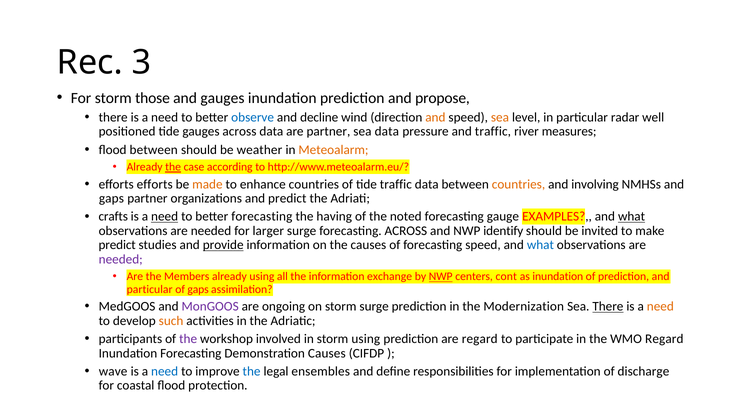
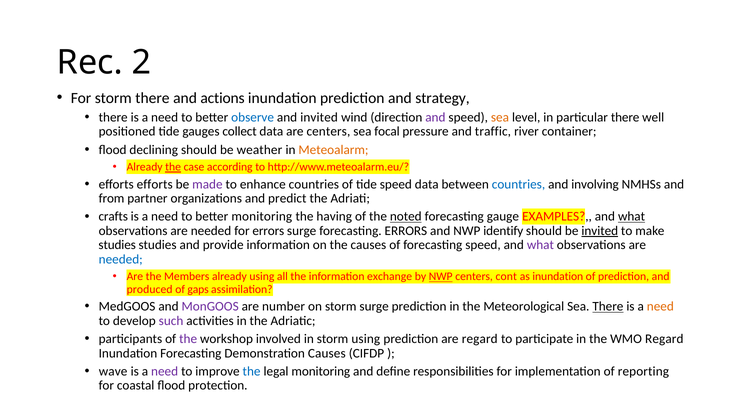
3: 3 -> 2 (141, 63)
storm those: those -> there (152, 98)
and gauges: gauges -> actions (223, 98)
propose: propose -> strategy (442, 98)
and decline: decline -> invited (319, 117)
and colour: orange -> purple (435, 117)
particular radar: radar -> there (625, 117)
gauges across: across -> collect (240, 132)
are partner: partner -> centers (328, 132)
sea data: data -> focal (387, 132)
measures: measures -> container (569, 132)
flood between: between -> declining (154, 150)
made colour: orange -> purple (207, 184)
tide traffic: traffic -> speed (396, 184)
countries colour: orange -> blue (519, 184)
gaps: gaps -> from (112, 199)
need underline: present -> none (165, 217)
better forecasting: forecasting -> monitoring (262, 217)
noted underline: none -> present (406, 217)
for larger: larger -> errors (268, 231)
forecasting ACROSS: ACROSS -> ERRORS (406, 231)
invited underline: none -> present (600, 231)
predict: predict -> studies (117, 245)
provide underline: present -> none (223, 245)
what colour: blue -> purple (540, 245)
needed colour: purple -> blue (121, 259)
particular: particular -> produced (150, 289)
ongoing: ongoing -> number (284, 307)
Modernization: Modernization -> Meteorological (524, 307)
such colour: orange -> purple (171, 321)
need colour: blue -> purple (165, 371)
legal ensembles: ensembles -> monitoring (321, 371)
discharge: discharge -> reporting (643, 371)
